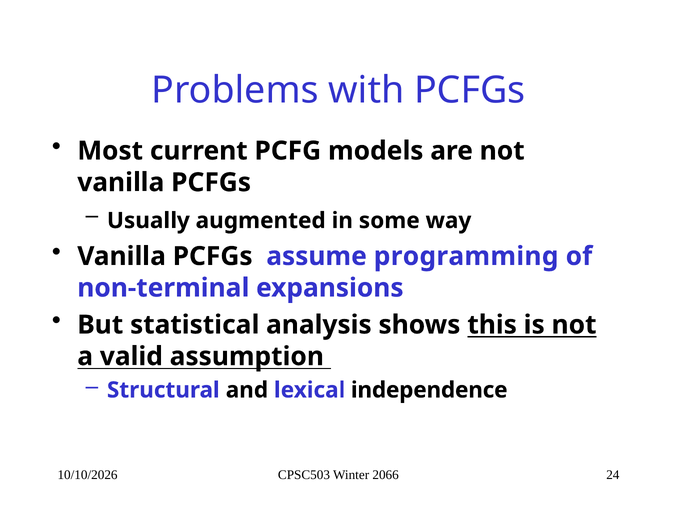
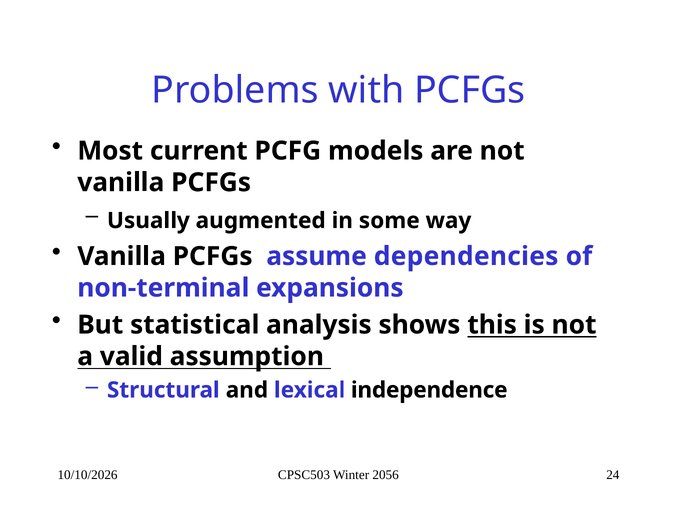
programming: programming -> dependencies (466, 256)
2066: 2066 -> 2056 (386, 475)
